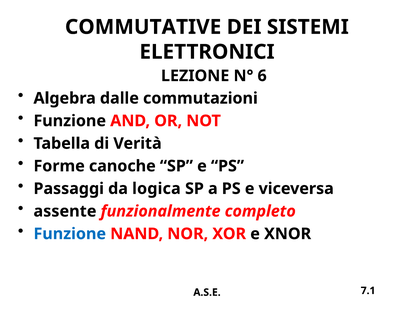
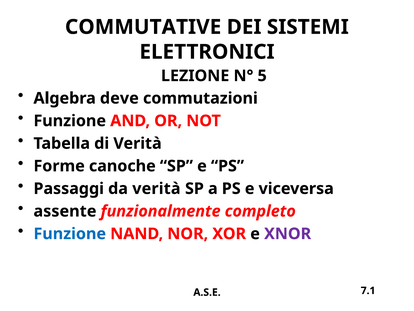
6: 6 -> 5 (262, 76)
dalle: dalle -> deve (119, 98)
da logica: logica -> verità (156, 188)
XNOR colour: black -> purple (288, 233)
